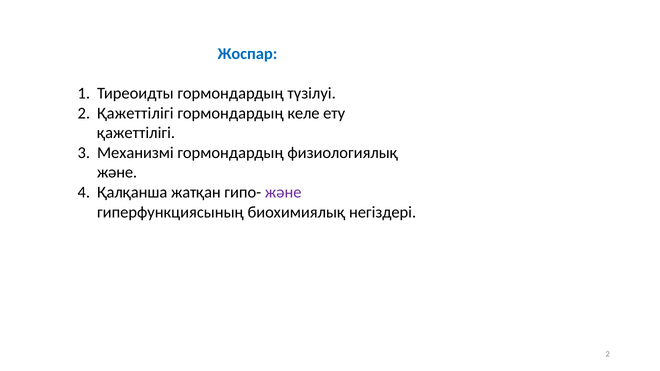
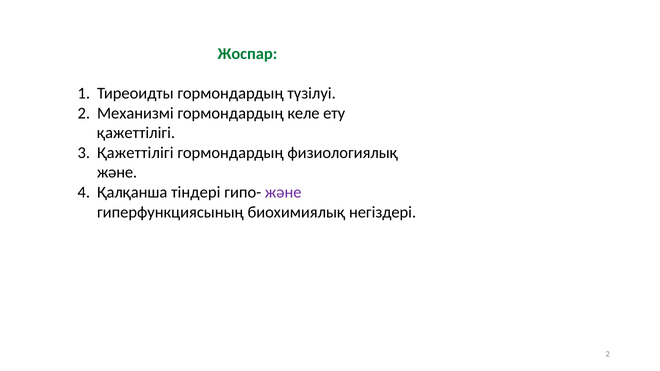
Жоспар colour: blue -> green (248, 54)
2 Қажеттілігі: Қажеттілігі -> Механизмі (135, 113)
Механизмі: Механизмі -> Қажеттілігі (135, 153)
жатқан: жатқан -> тіндері (196, 192)
